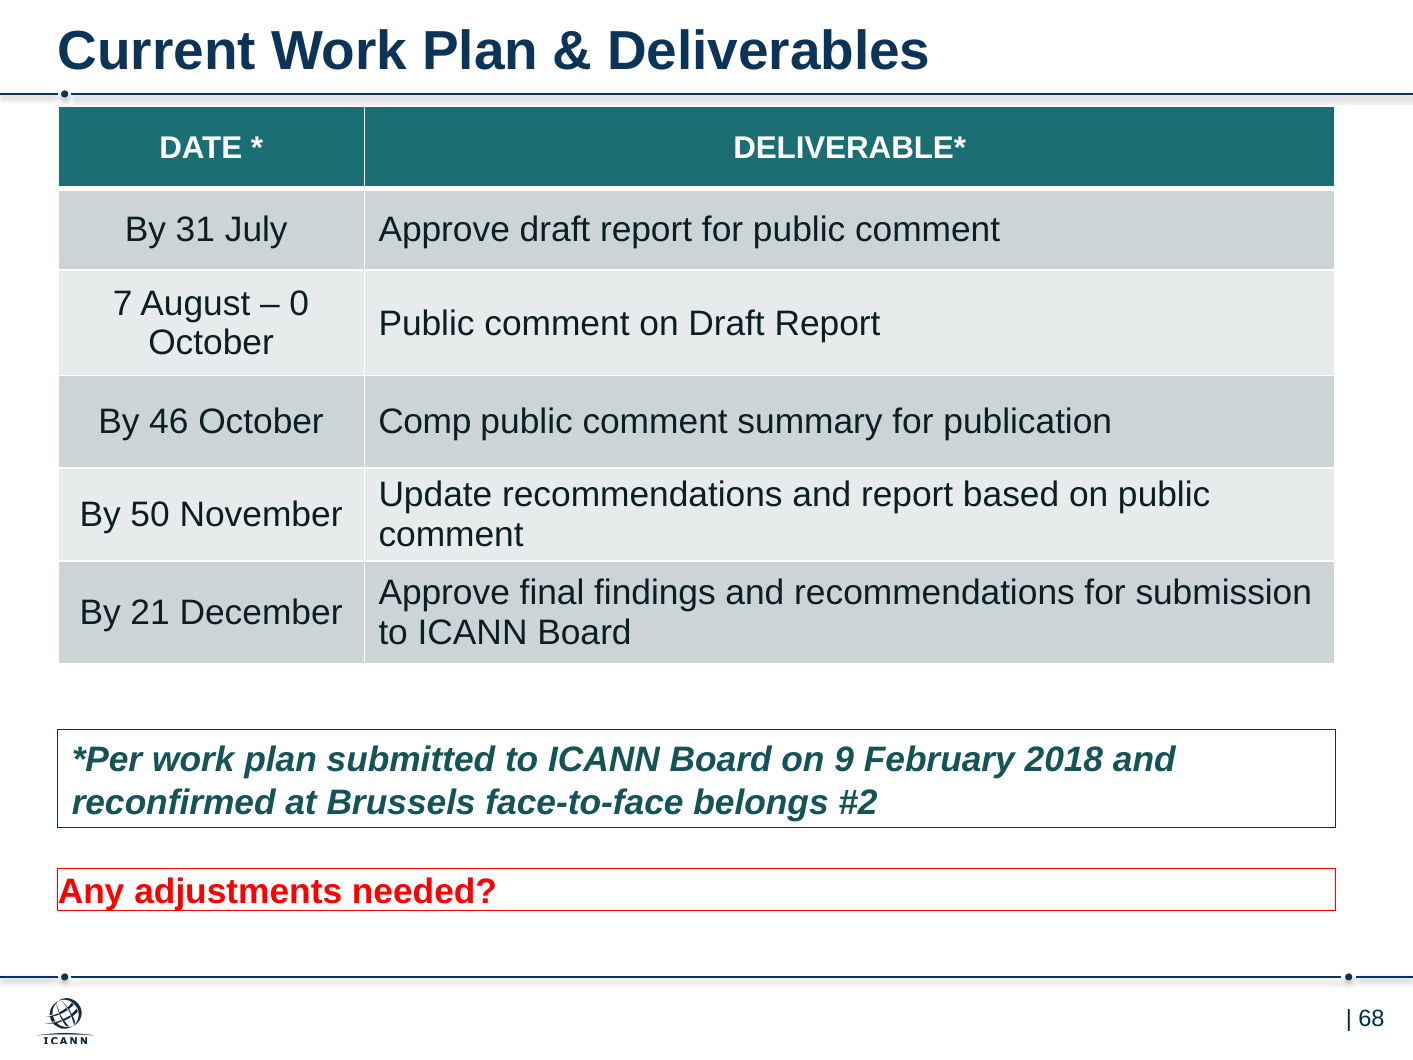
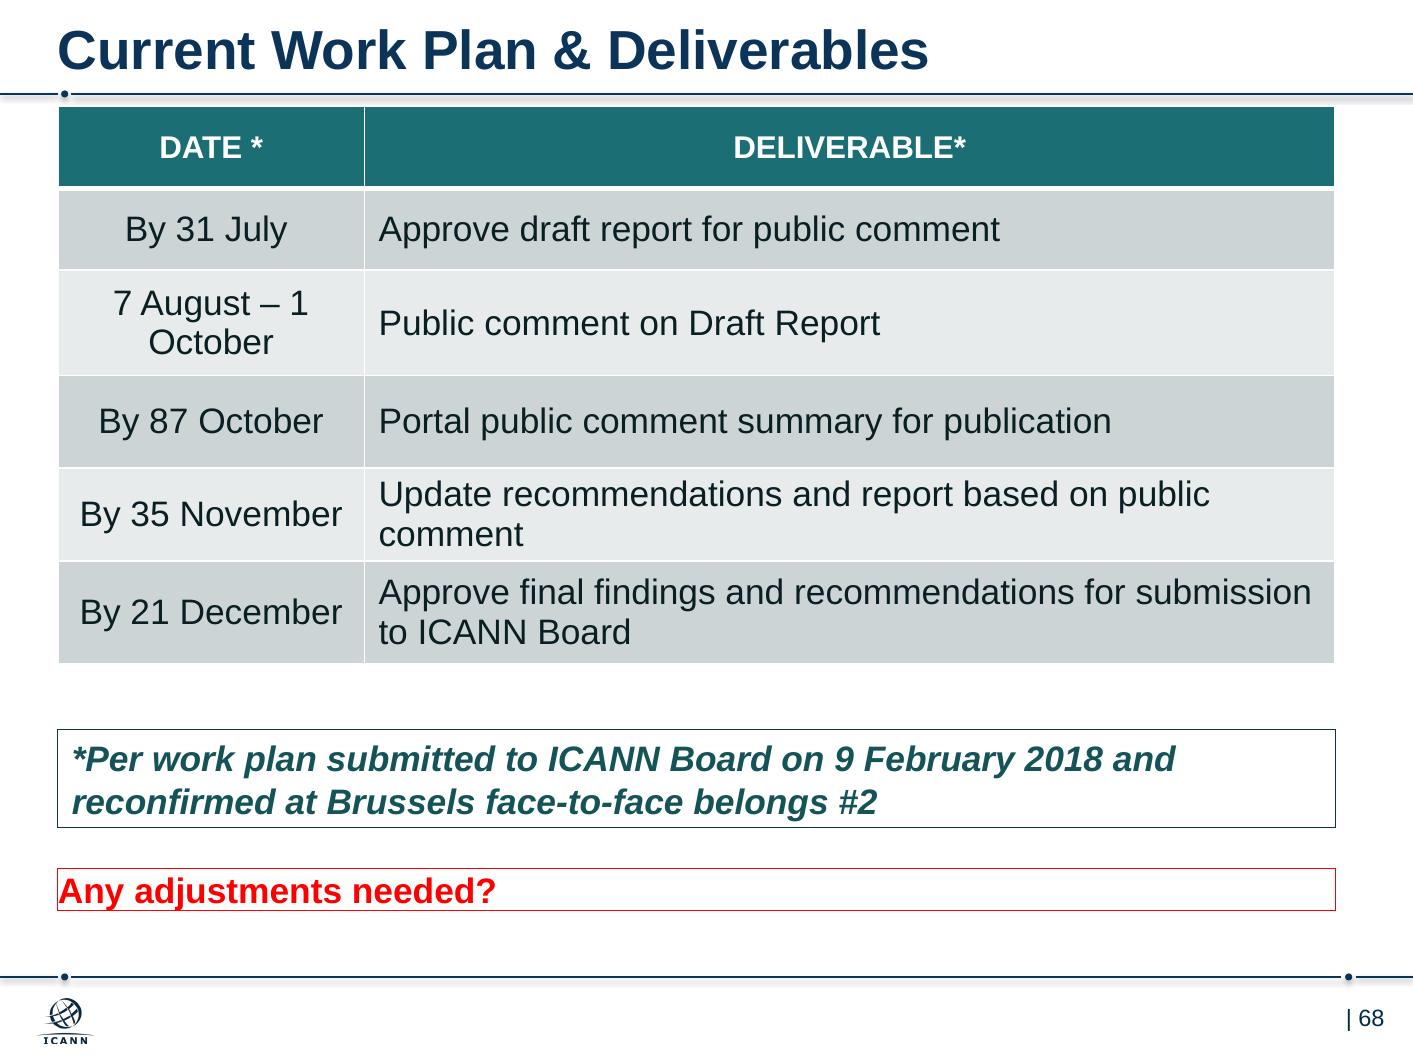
0: 0 -> 1 (299, 304)
46: 46 -> 87 (169, 422)
Comp: Comp -> Portal (425, 422)
50: 50 -> 35 (150, 515)
